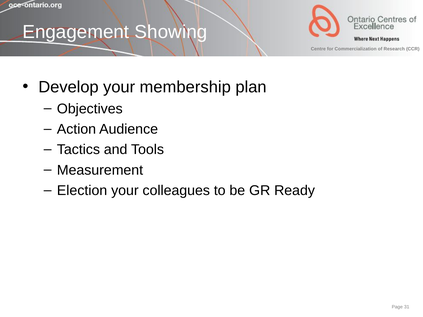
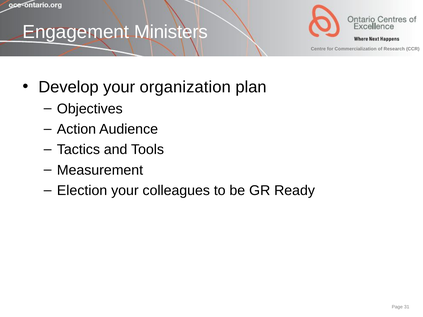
Showing: Showing -> Ministers (171, 32)
membership: membership -> organization (185, 87)
